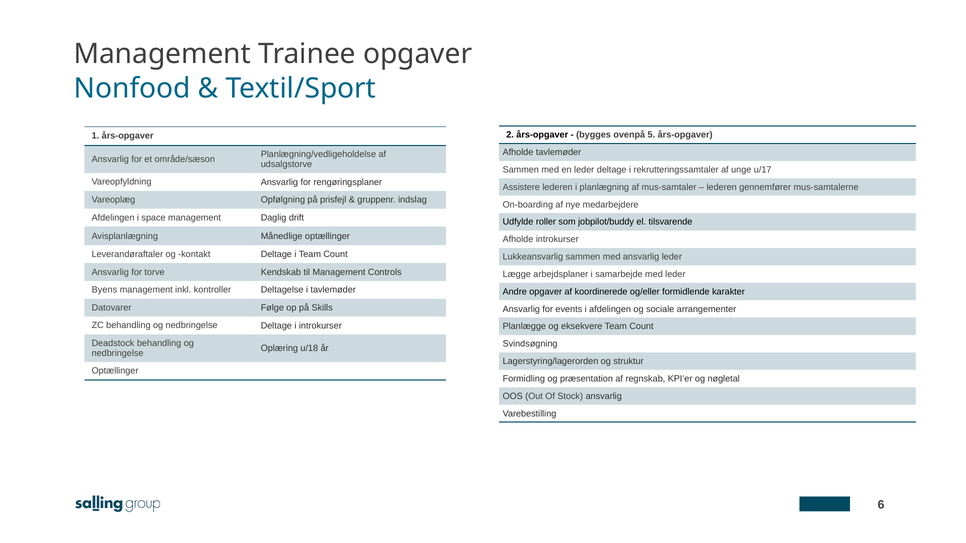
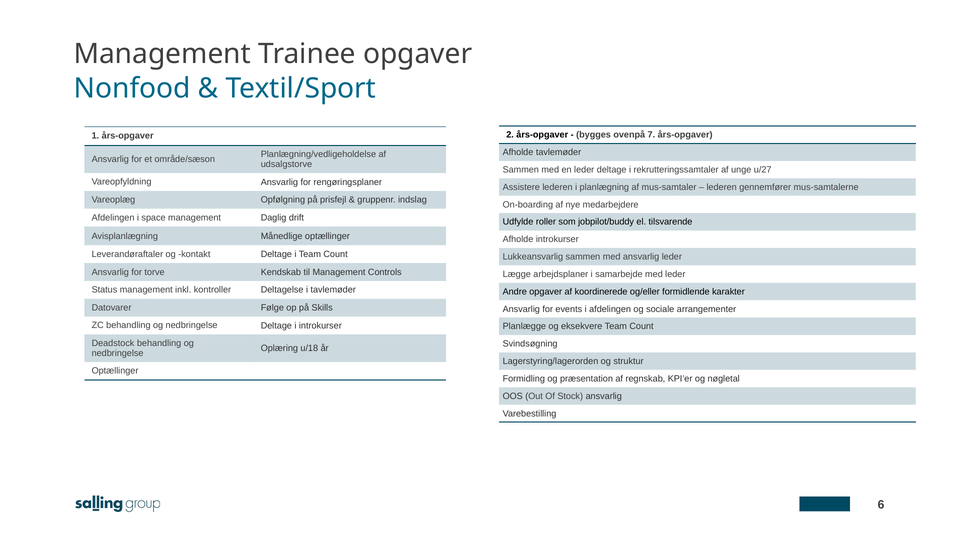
5: 5 -> 7 (651, 135)
u/17: u/17 -> u/27 (763, 170)
Byens: Byens -> Status (104, 290)
